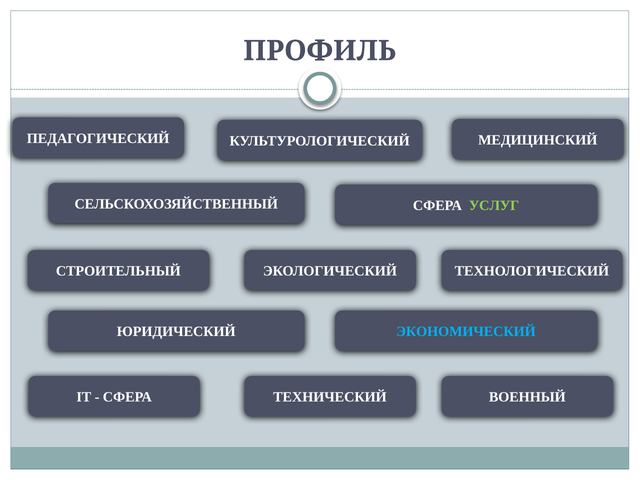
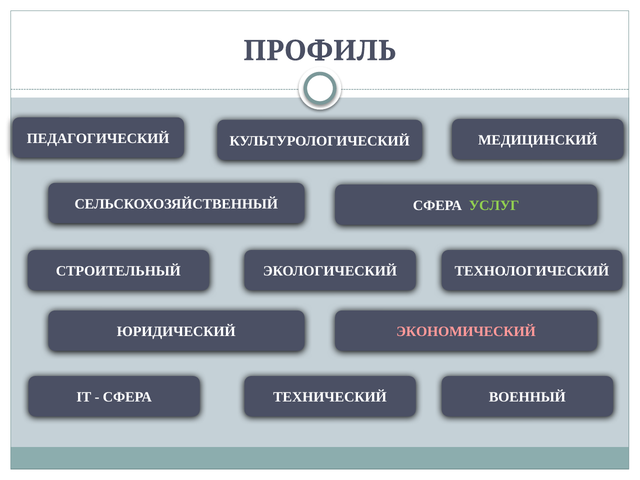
ЭКОНОМИЧЕСКИЙ colour: light blue -> pink (466, 332)
